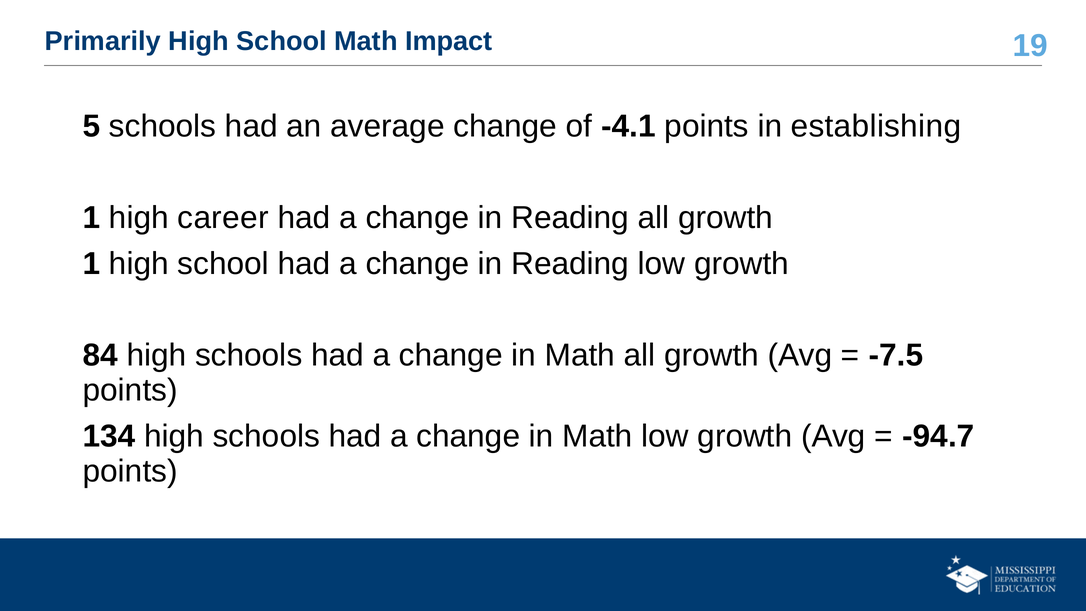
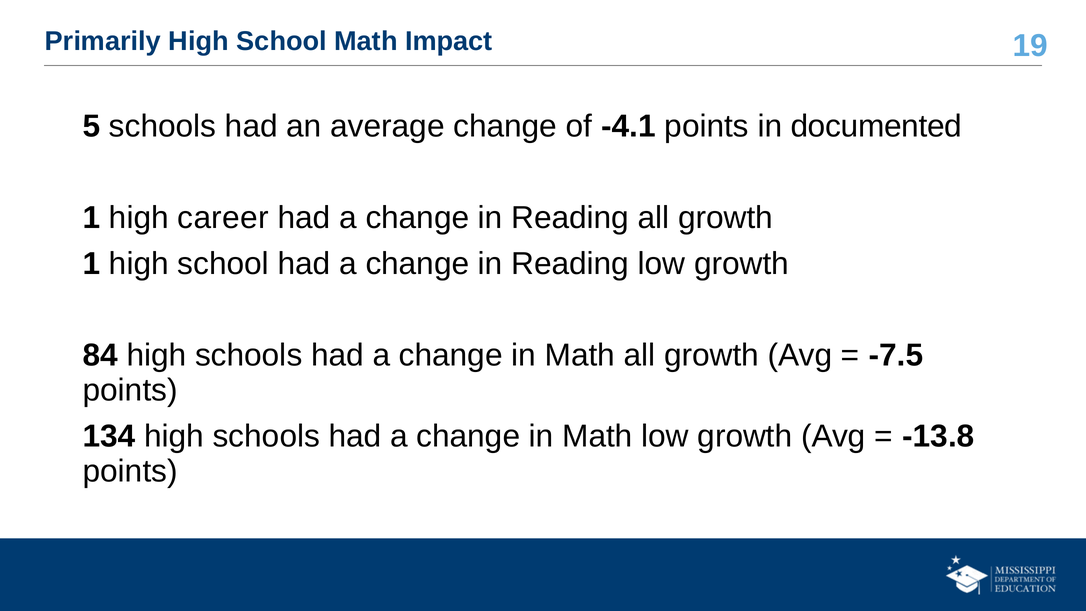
establishing: establishing -> documented (876, 126)
-94.7: -94.7 -> -13.8 (938, 436)
